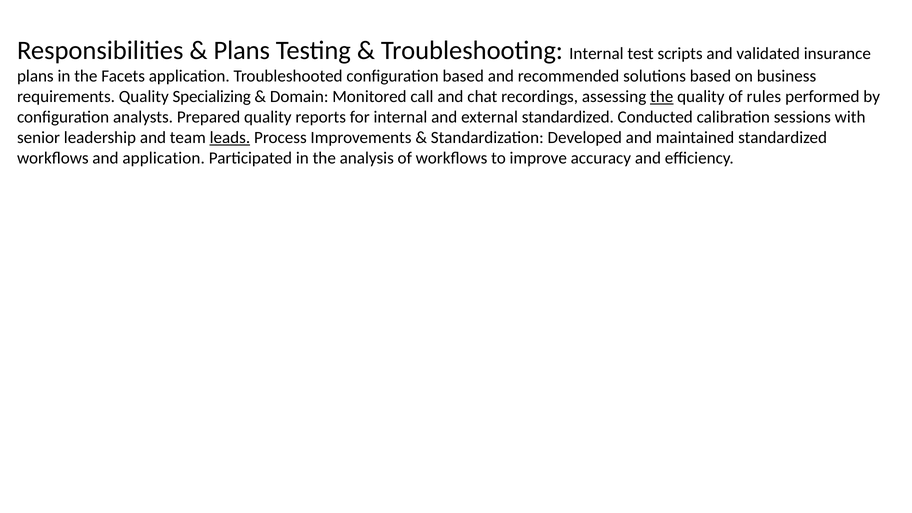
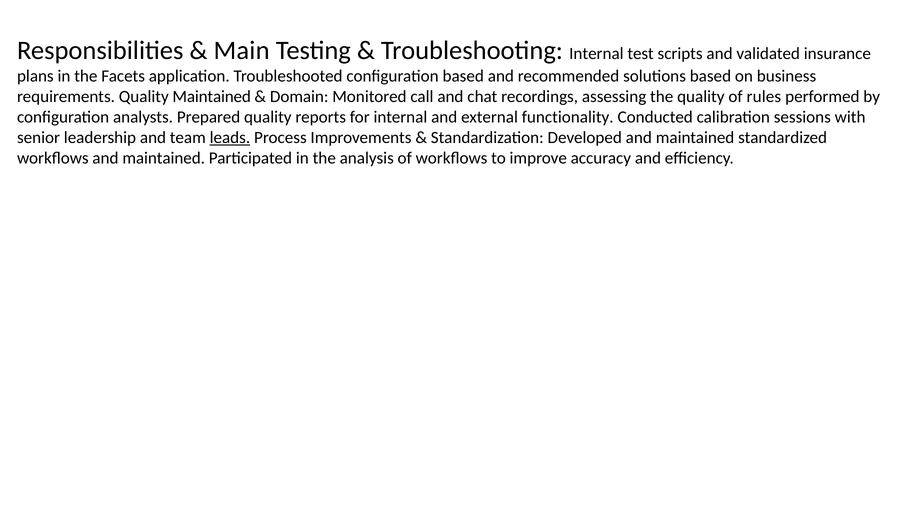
Plans: Plans -> Main (242, 51)
Quality Specializing: Specializing -> Maintained (212, 97)
the underline: present -> none (662, 97)
external standardized: standardized -> functionality (568, 117)
workflows and application: application -> maintained (164, 158)
